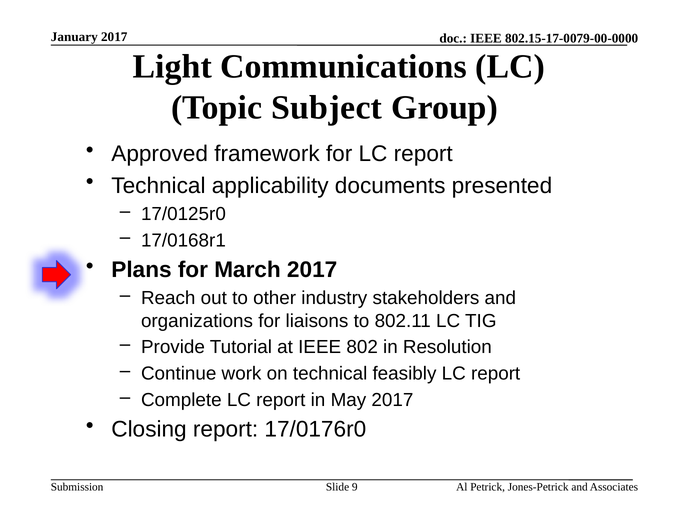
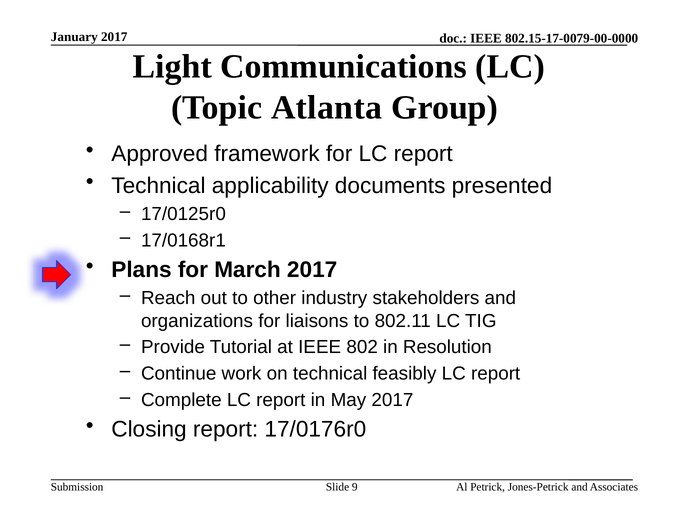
Subject: Subject -> Atlanta (327, 107)
